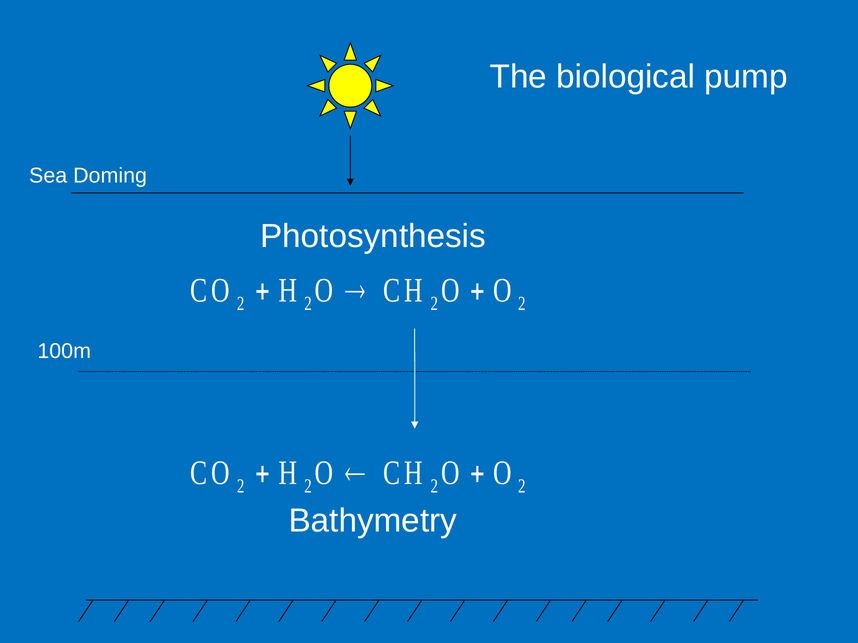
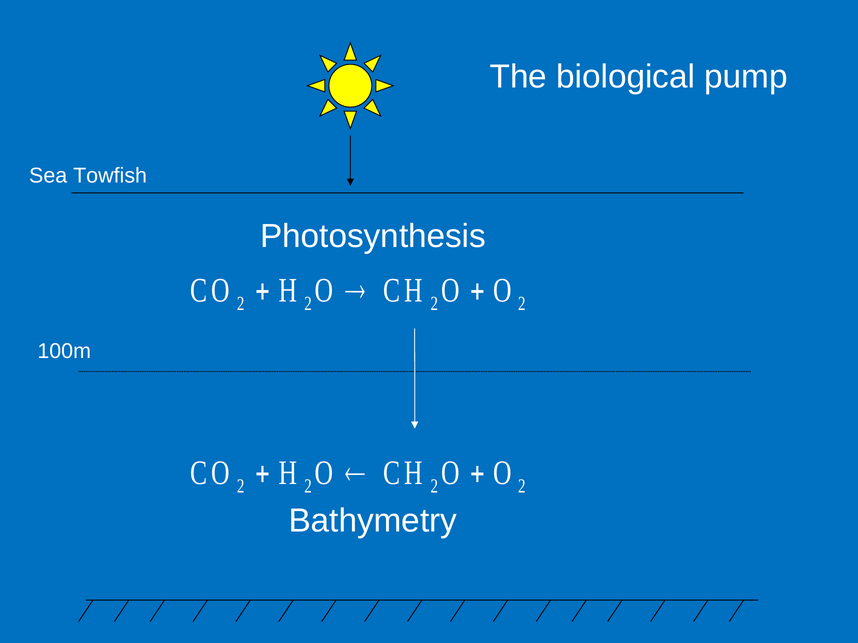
Doming: Doming -> Towfish (110, 176)
